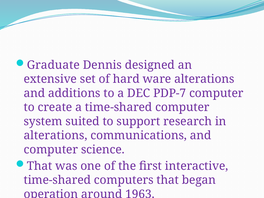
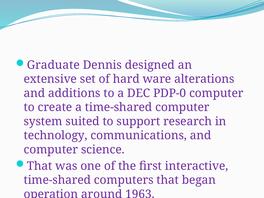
PDP-7: PDP-7 -> PDP-0 (170, 93)
alterations: alterations -> technology (56, 135)
